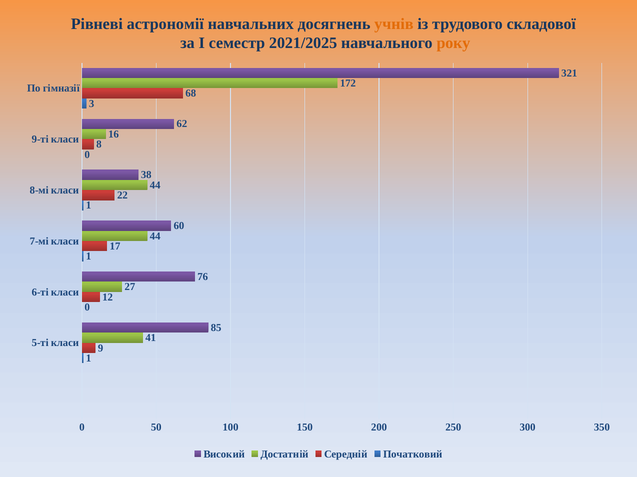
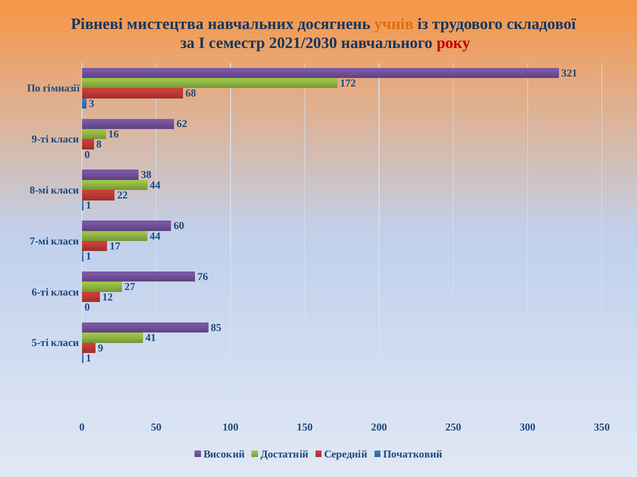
астрономії: астрономії -> мистецтва (165, 24)
2021/2025: 2021/2025 -> 2021/2030 (303, 43)
року colour: orange -> red (453, 43)
